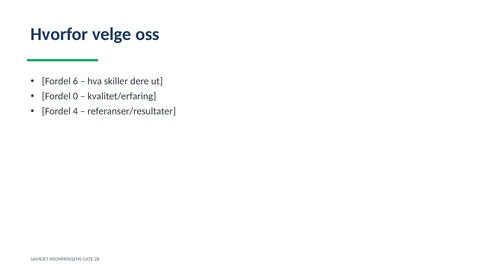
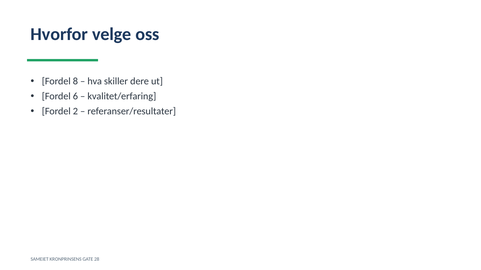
6: 6 -> 8 (75, 81)
0: 0 -> 6 (75, 97)
4: 4 -> 2 (75, 112)
